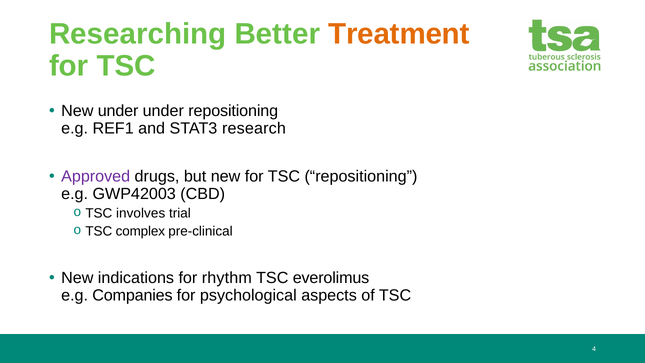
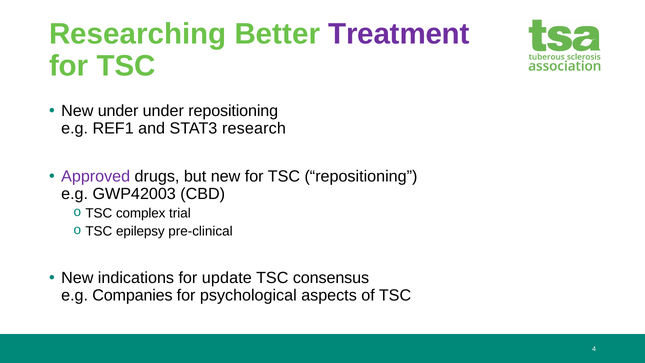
Treatment colour: orange -> purple (399, 34)
involves: involves -> complex (141, 213)
complex: complex -> epilepsy (140, 231)
rhythm: rhythm -> update (227, 278)
everolimus: everolimus -> consensus (331, 278)
